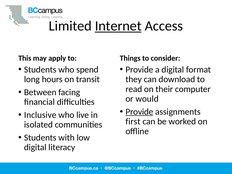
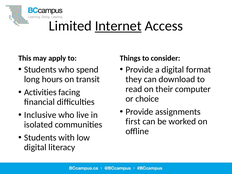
Between: Between -> Activities (40, 92)
would: would -> choice (147, 99)
Provide underline: present -> none (139, 112)
